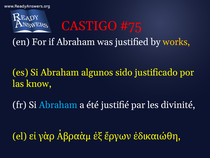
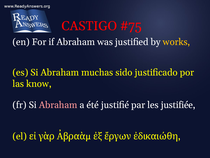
algunos: algunos -> muchas (97, 72)
Abraham colour: light blue -> pink (58, 105)
divinité: divinité -> justifiée (178, 105)
